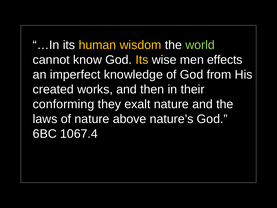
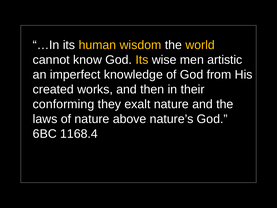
world colour: light green -> yellow (200, 45)
effects: effects -> artistic (225, 60)
1067.4: 1067.4 -> 1168.4 (79, 134)
